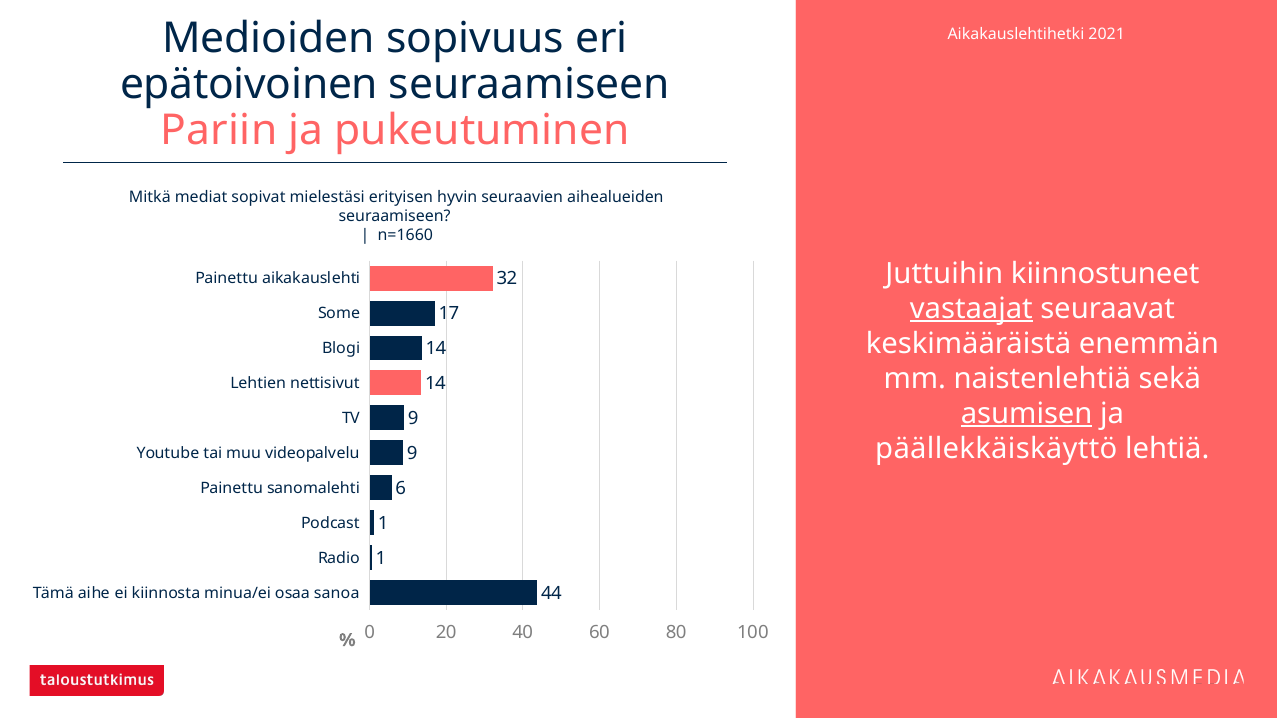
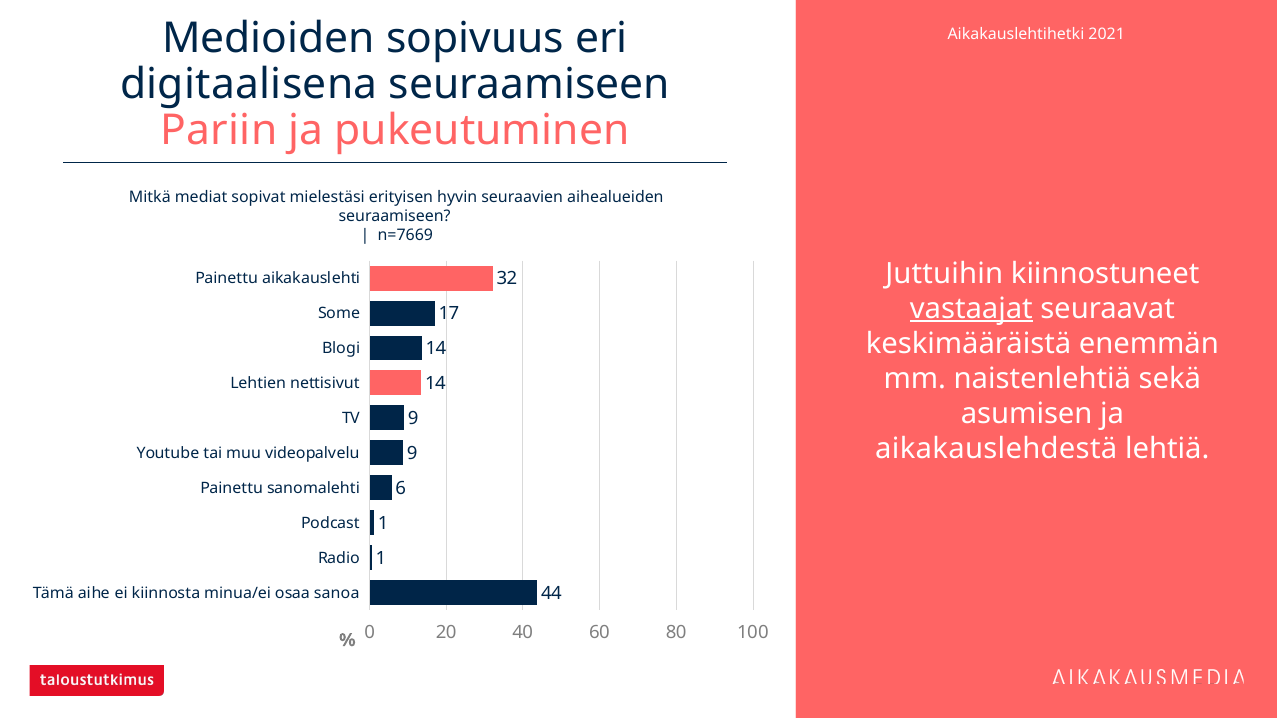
epätoivoinen: epätoivoinen -> digitaalisena (249, 84)
n=1660: n=1660 -> n=7669 (405, 235)
asumisen underline: present -> none (1027, 414)
päällekkäiskäyttö: päällekkäiskäyttö -> aikakauslehdestä (996, 449)
